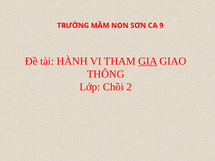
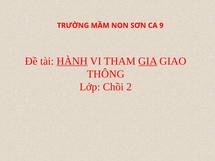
HÀNH underline: none -> present (72, 61)
